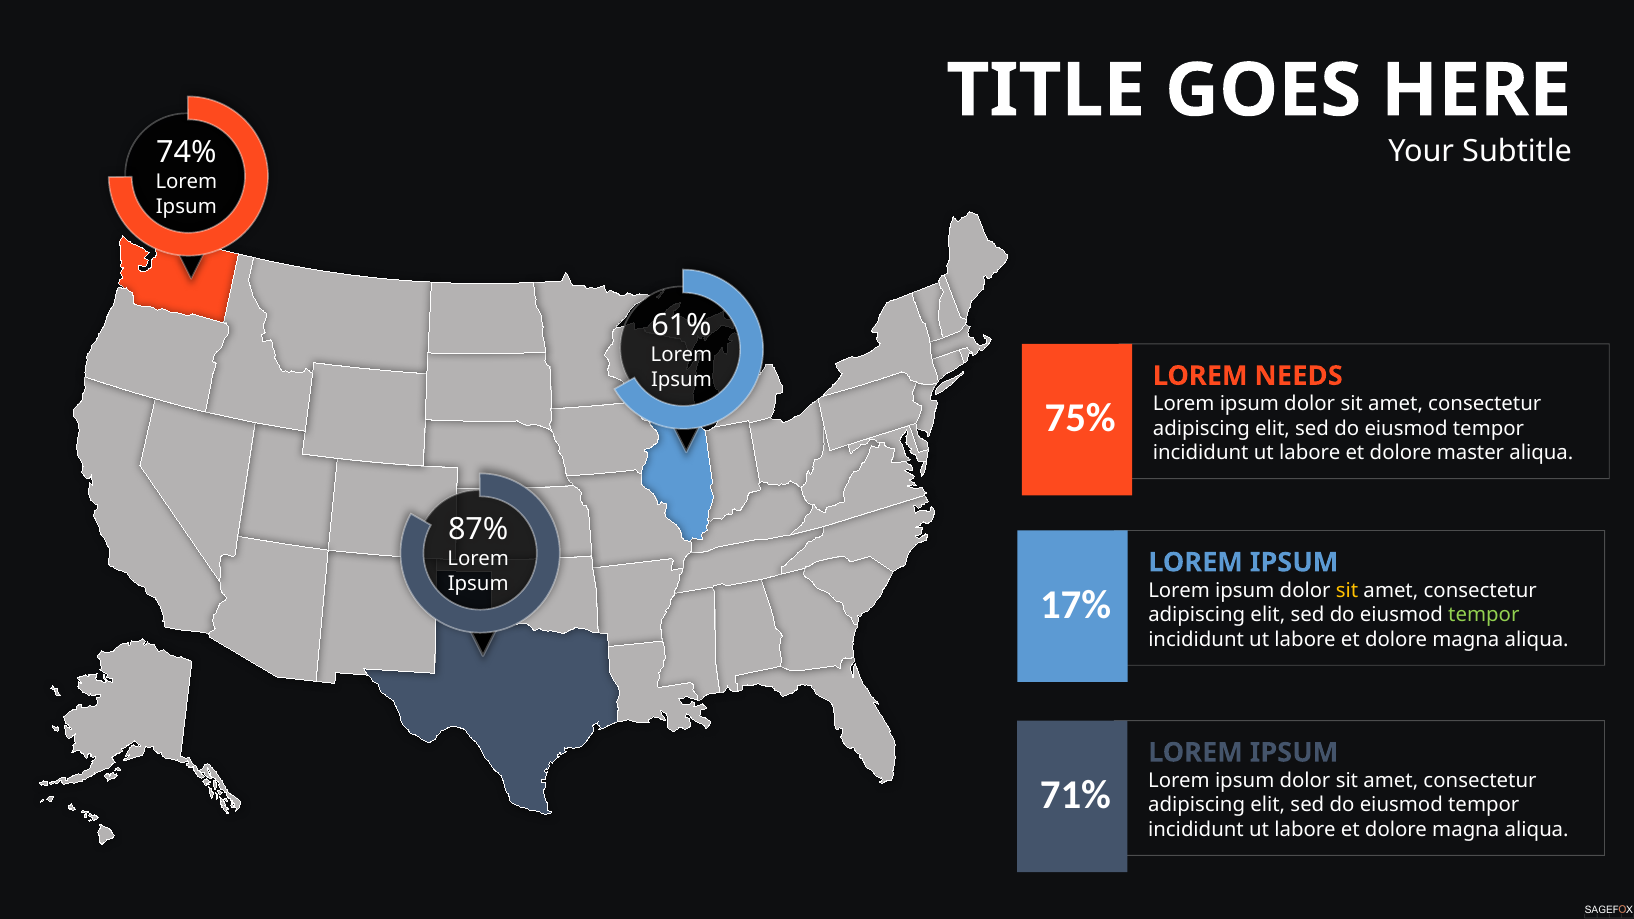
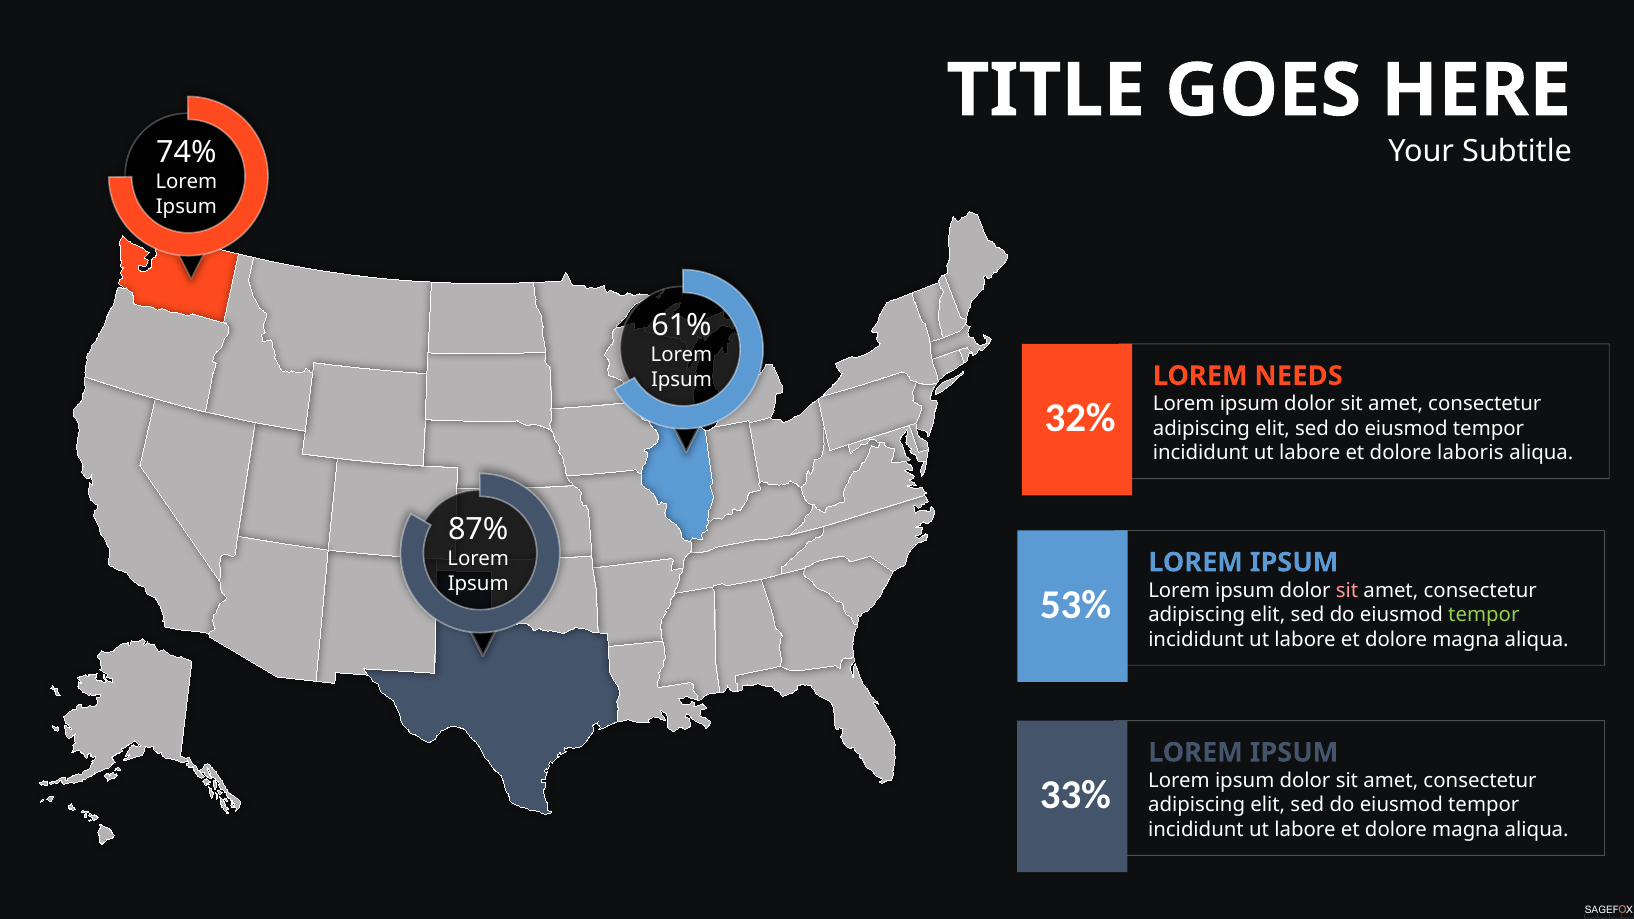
75%: 75% -> 32% (1080, 418)
master: master -> laboris (1470, 453)
sit colour: yellow -> pink (1347, 591)
17%: 17% -> 53% (1076, 605)
71%: 71% -> 33% (1075, 795)
